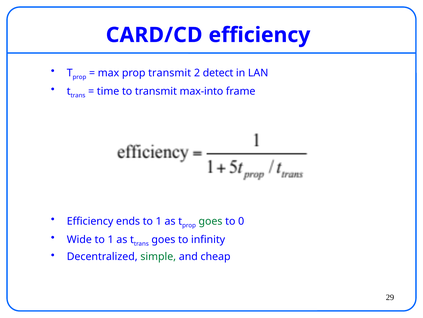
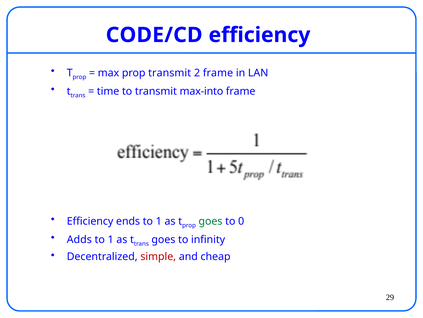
CARD/CD: CARD/CD -> CODE/CD (154, 35)
2 detect: detect -> frame (218, 73)
Wide: Wide -> Adds (79, 239)
simple colour: green -> red (158, 256)
